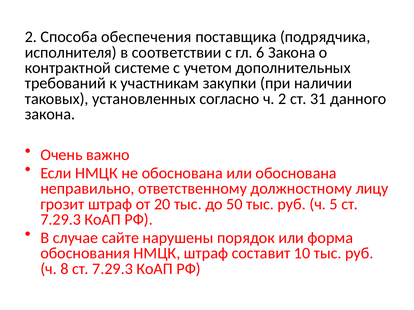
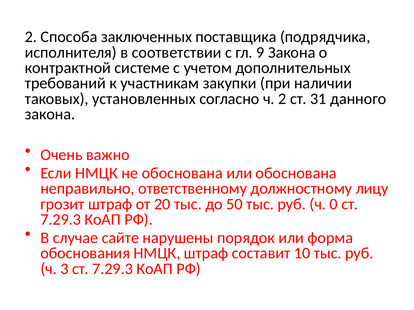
обеспечения: обеспечения -> заключенных (147, 37)
6: 6 -> 9 (260, 53)
5: 5 -> 0 (334, 204)
8: 8 -> 3 (65, 269)
